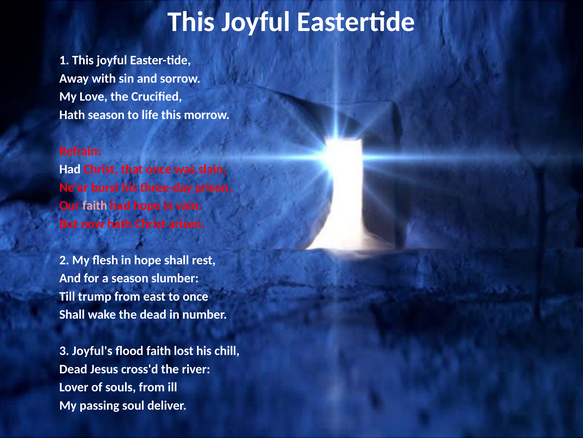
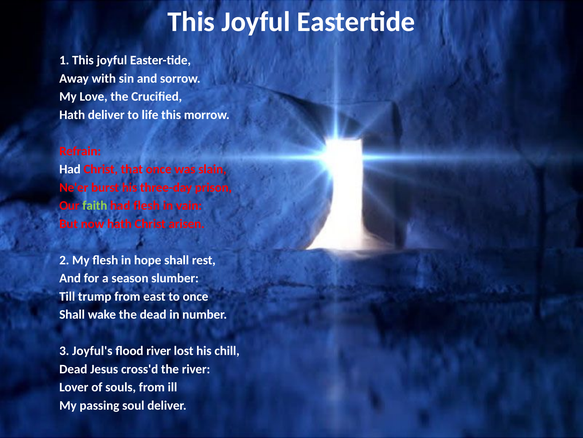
Hath season: season -> deliver (106, 115)
faith colour: pink -> light green (95, 205)
had hope: hope -> flesh (147, 205)
flood faith: faith -> river (159, 350)
